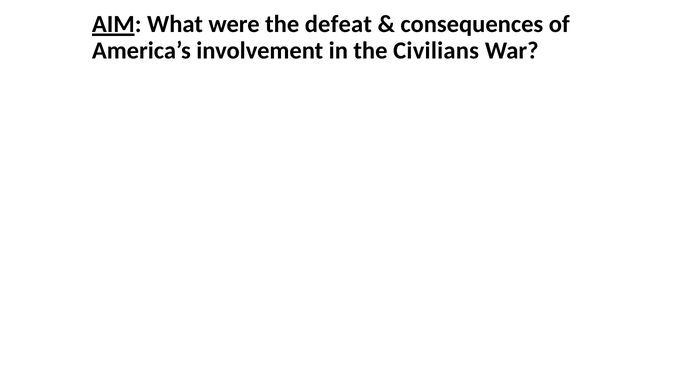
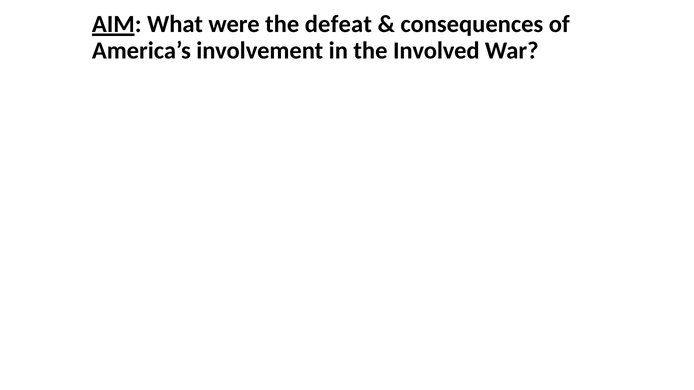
Civilians: Civilians -> Involved (436, 51)
